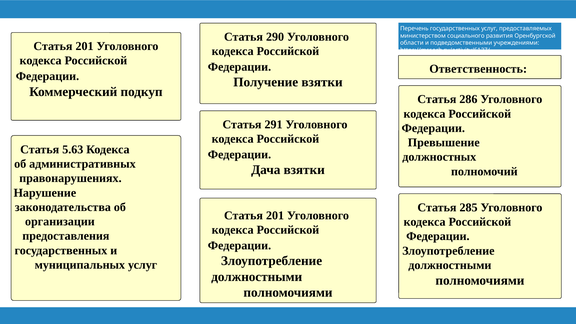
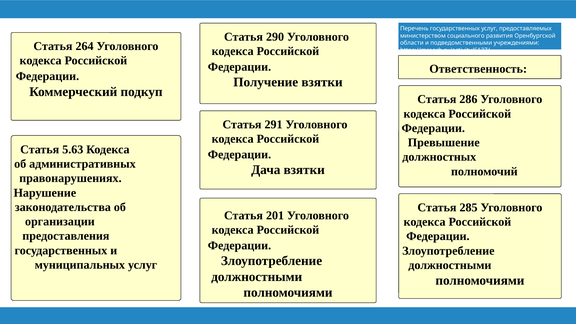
201: 201 -> 264 (85, 46)
